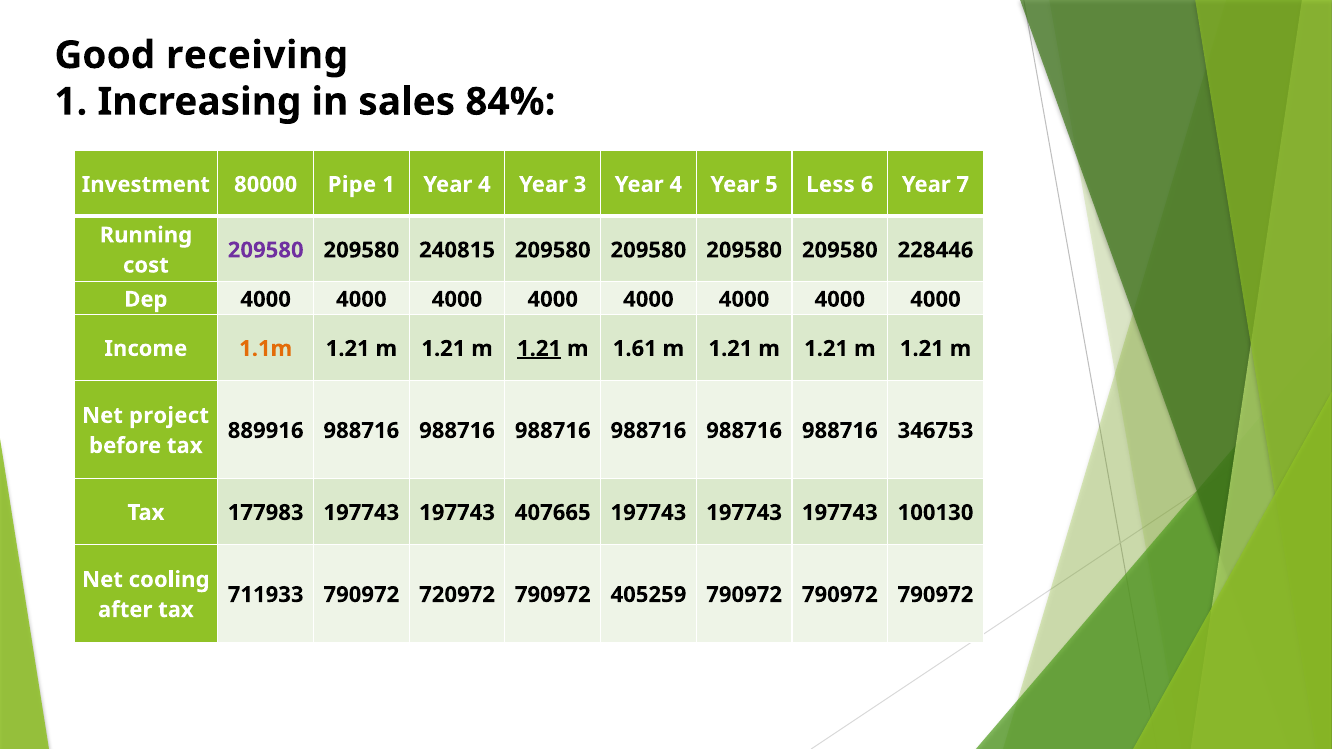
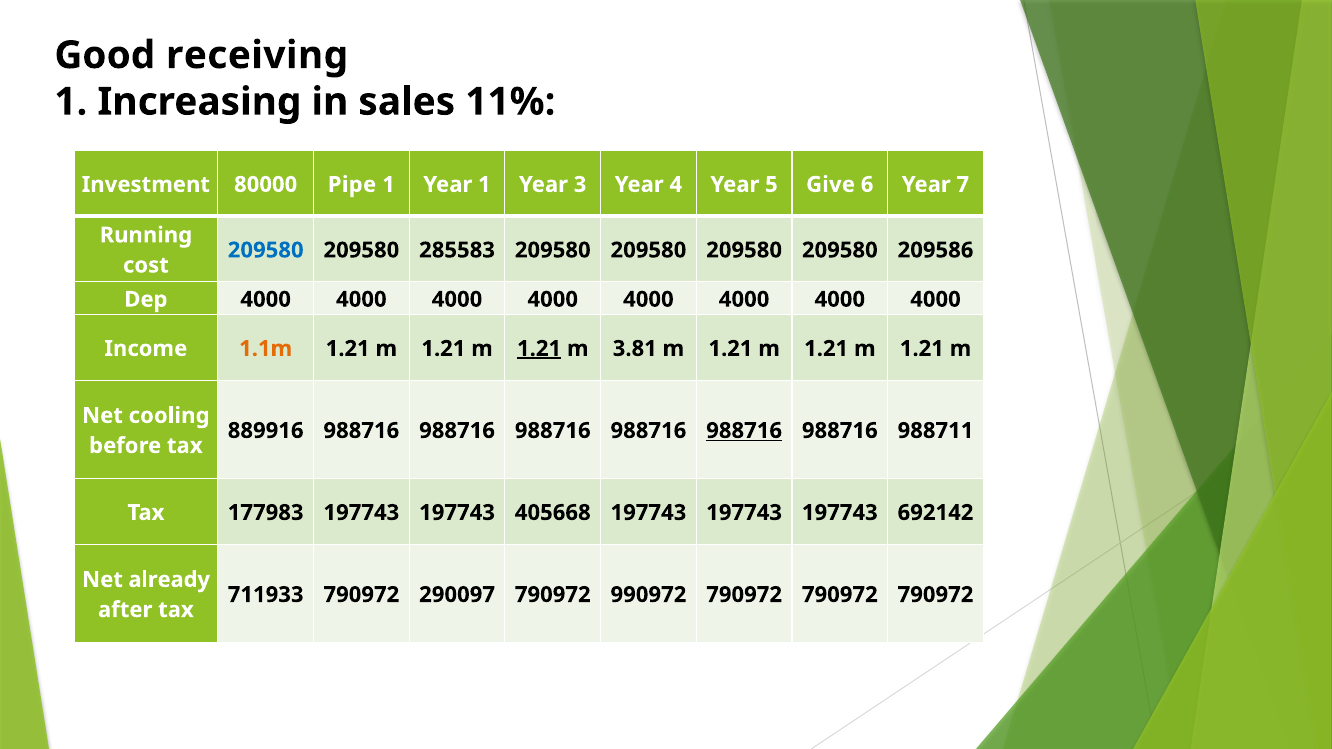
84%: 84% -> 11% (510, 102)
1 Year 4: 4 -> 1 (484, 185)
Less: Less -> Give (831, 185)
209580 colour: purple -> blue (266, 250)
240815: 240815 -> 285583 (457, 250)
228446: 228446 -> 209586 (936, 250)
1.61: 1.61 -> 3.81 (635, 349)
project: project -> cooling (169, 416)
988716 underline: none -> present (744, 431)
346753: 346753 -> 988711 (936, 431)
407665: 407665 -> 405668 (553, 513)
100130: 100130 -> 692142 (936, 513)
cooling: cooling -> already (169, 580)
720972: 720972 -> 290097 (457, 595)
405259: 405259 -> 990972 (648, 595)
